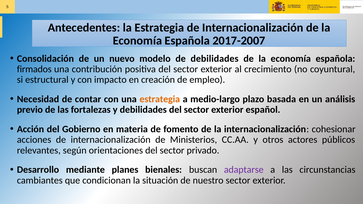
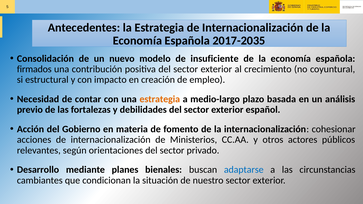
2017-2007: 2017-2007 -> 2017-2035 (239, 41)
de debilidades: debilidades -> insuficiente (215, 59)
adaptarse colour: purple -> blue (244, 170)
